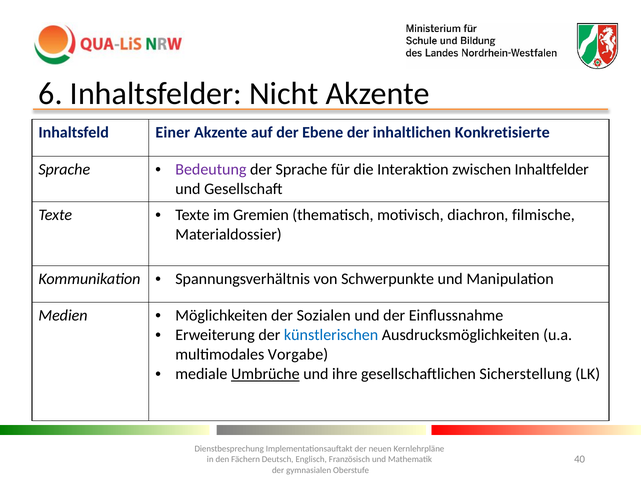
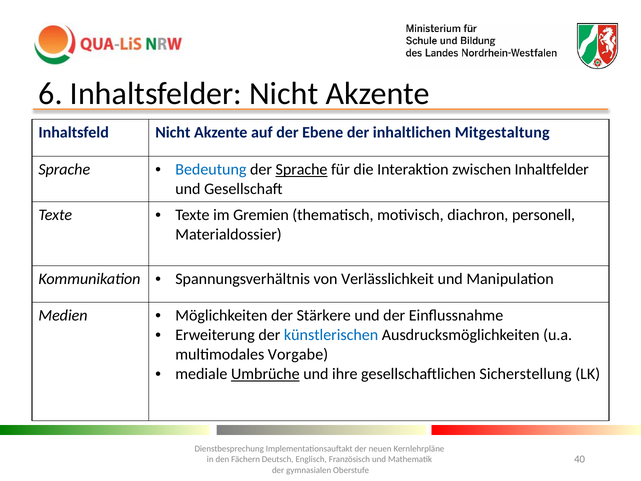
Inhaltsfeld Einer: Einer -> Nicht (173, 132)
Konkretisierte: Konkretisierte -> Mitgestaltung (502, 132)
Bedeutung colour: purple -> blue (211, 169)
Sprache underline: none -> present (302, 169)
filmische: filmische -> personell (544, 215)
Schwerpunkte: Schwerpunkte -> Verlässlichkeit (388, 279)
Sozialen: Sozialen -> Stärkere (324, 315)
